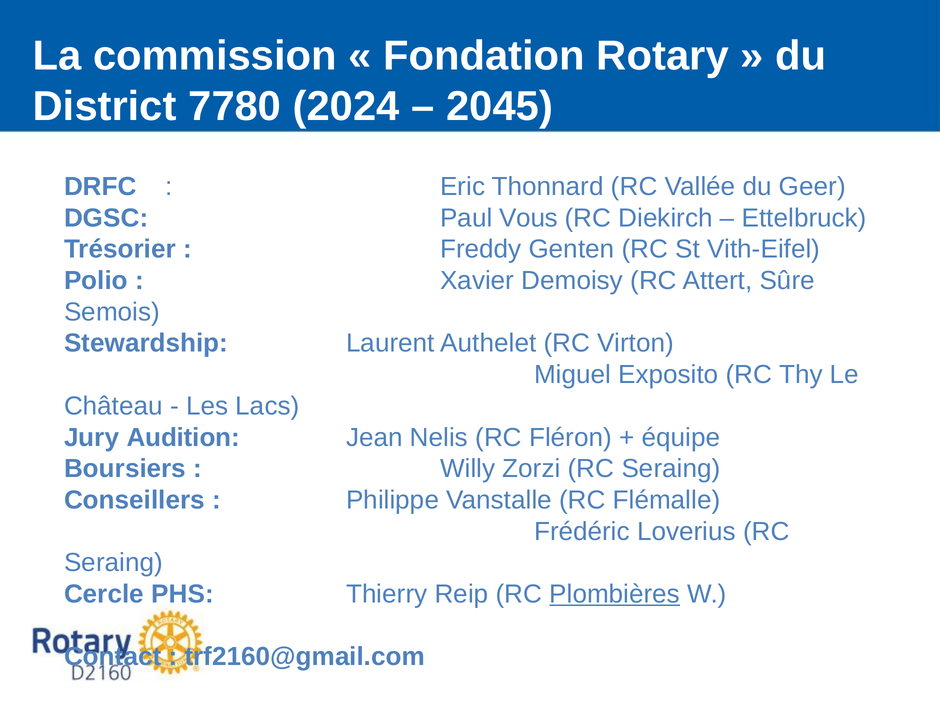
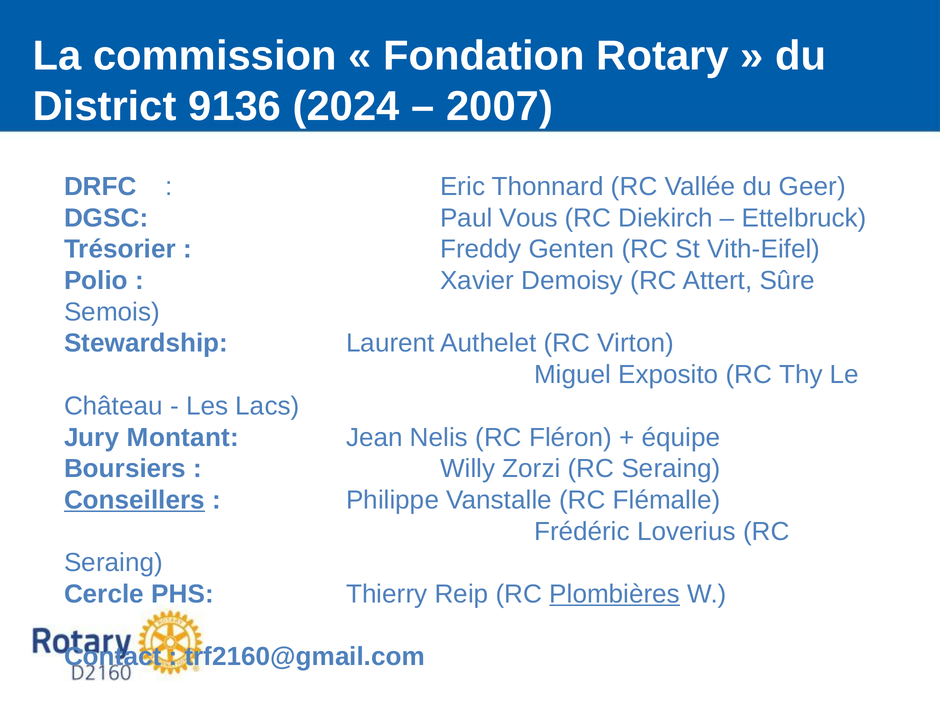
7780: 7780 -> 9136 (235, 106)
2045: 2045 -> 2007 (500, 106)
Audition: Audition -> Montant (183, 437)
Conseillers underline: none -> present (134, 500)
